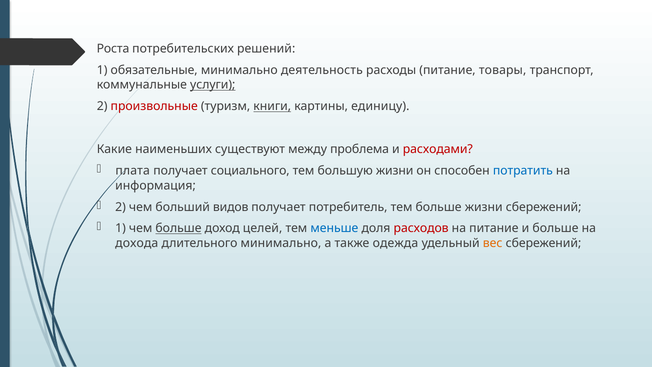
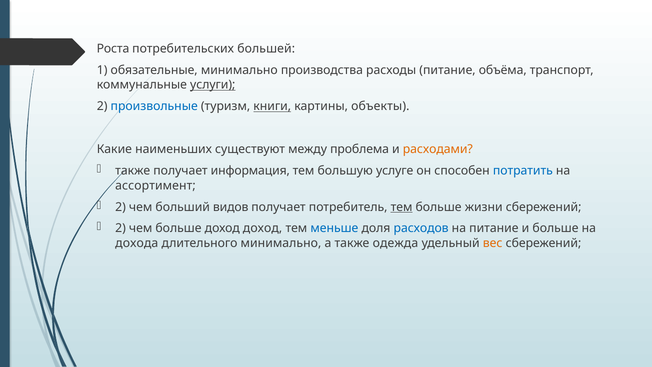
решений: решений -> большей (266, 49)
деятельность: деятельность -> производства (322, 70)
товары: товары -> объёма (503, 70)
произвольные colour: red -> blue (154, 106)
единицу: единицу -> объекты (380, 106)
расходами colour: red -> orange (438, 149)
плата: плата -> также (133, 171)
социального: социального -> информация (250, 171)
большую жизни: жизни -> услуге (395, 171)
информация: информация -> ассортимент (155, 185)
тем underline: none -> present (402, 207)
1: 1 -> 2 (121, 228)
больше underline: present -> none (178, 228)
доход целей: целей -> доход (263, 228)
расходов colour: red -> blue (421, 228)
